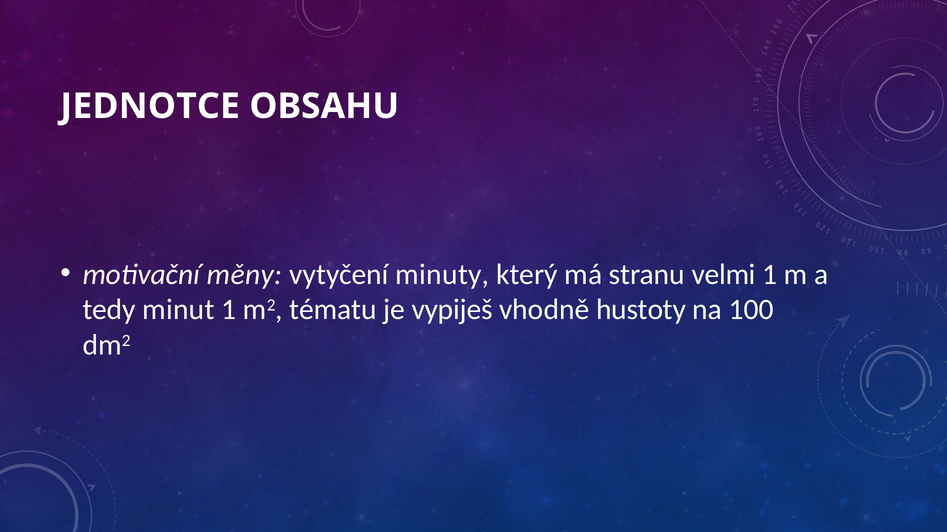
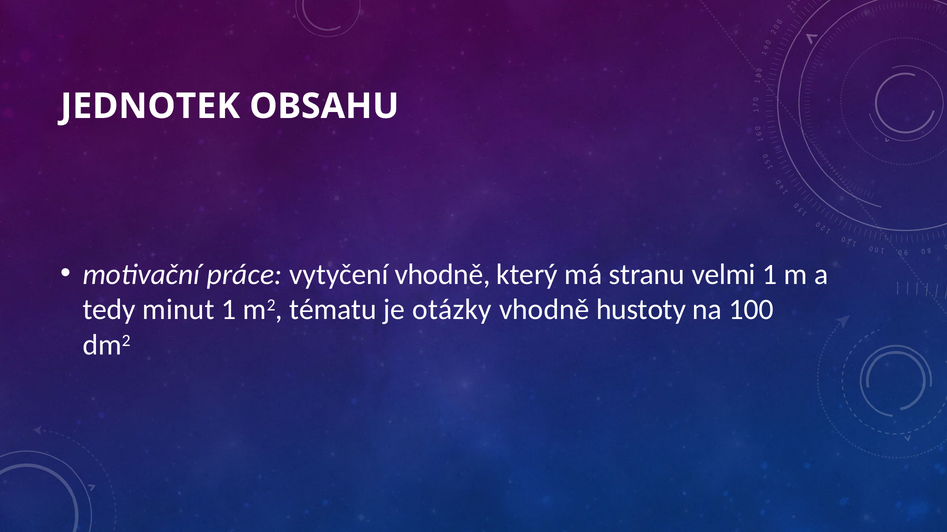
JEDNOTCE: JEDNOTCE -> JEDNOTEK (150, 106)
měny: měny -> práce (245, 275)
vytyčení minuty: minuty -> vhodně (443, 275)
vypiješ: vypiješ -> otázky (452, 310)
